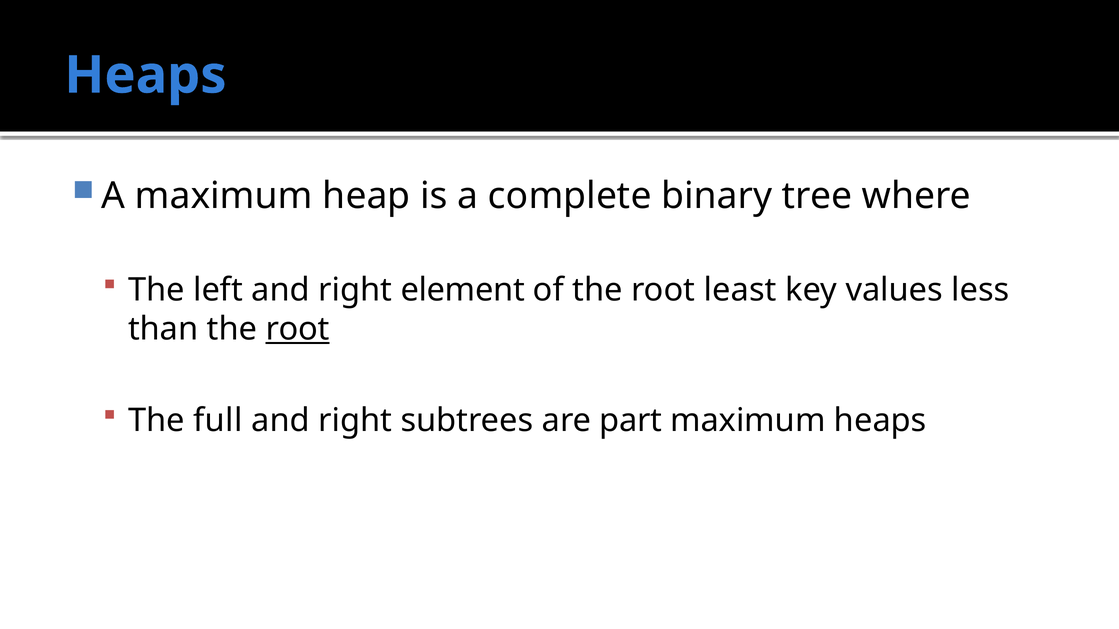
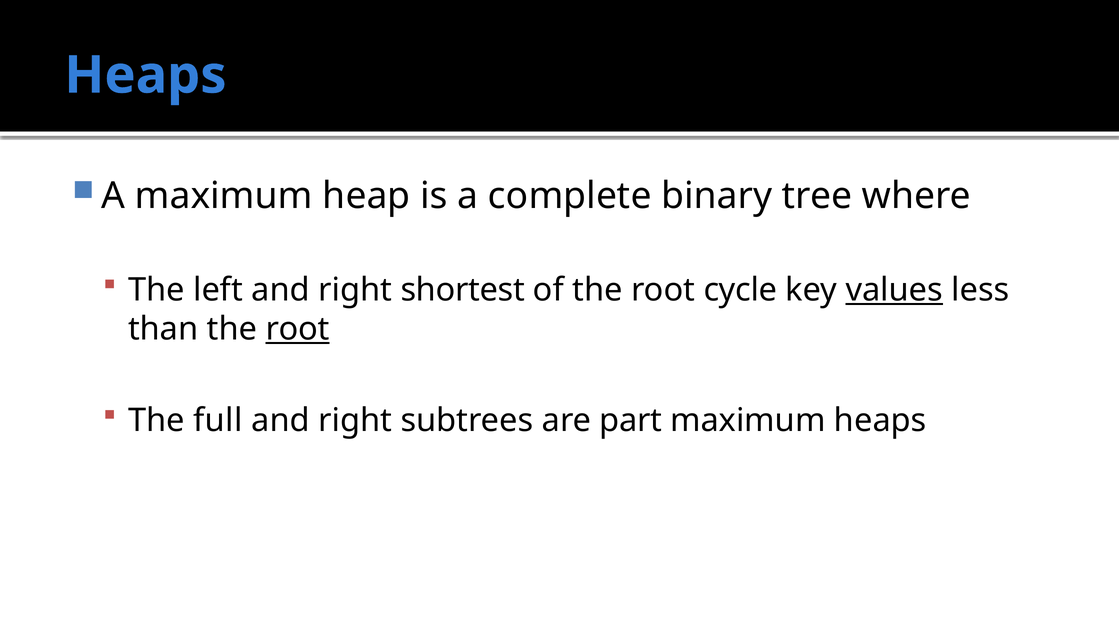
element: element -> shortest (463, 290)
least: least -> cycle (740, 290)
values underline: none -> present (894, 290)
